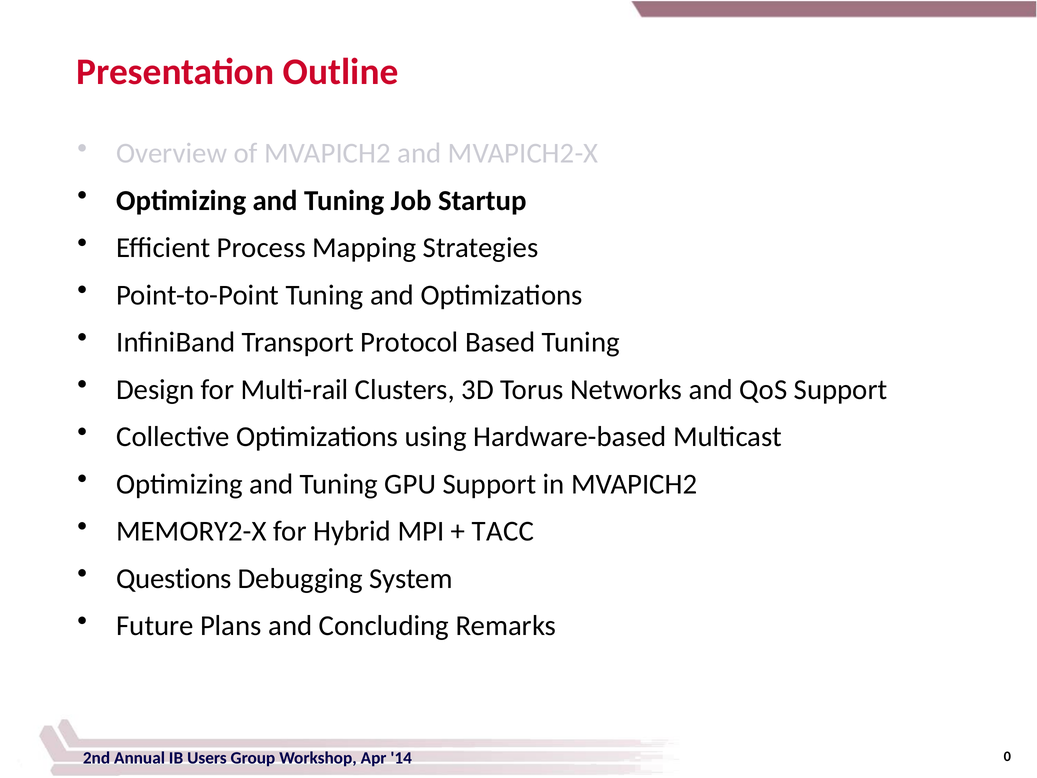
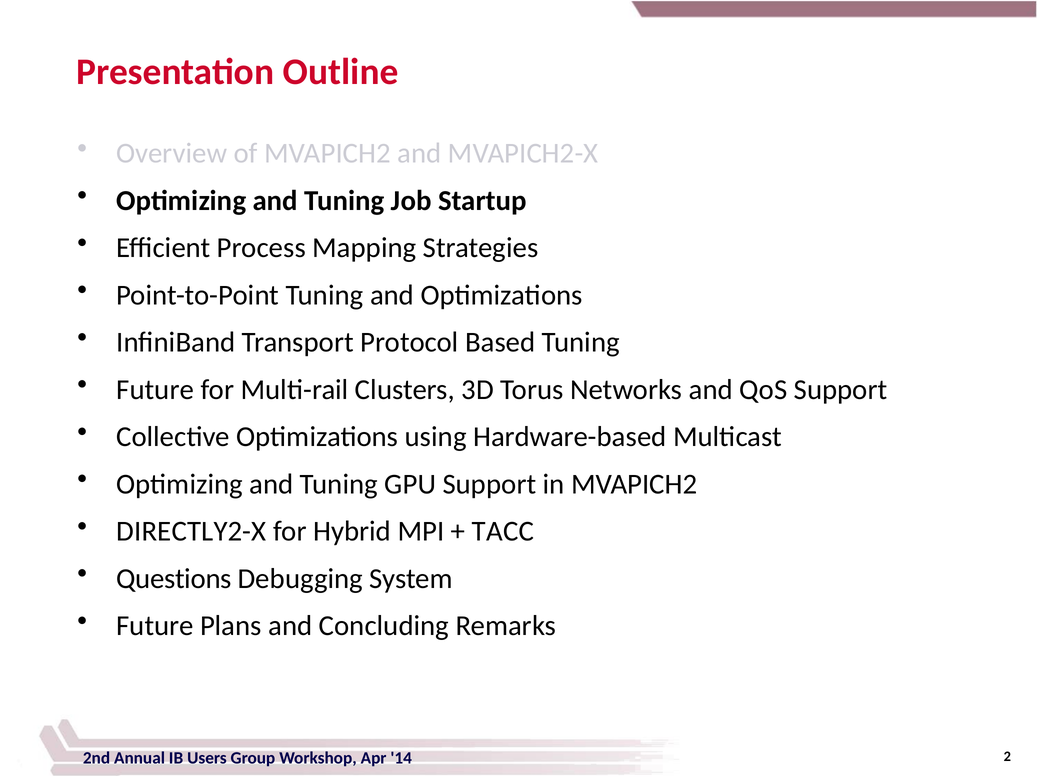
Design: Design -> Future (155, 389)
MEMORY2-X: MEMORY2-X -> DIRECTLY2-X (191, 531)
0: 0 -> 2 (1007, 756)
